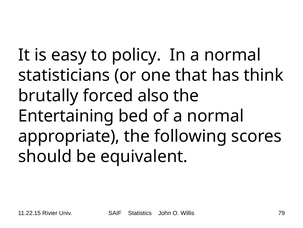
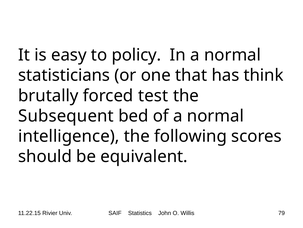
also: also -> test (153, 95)
Entertaining: Entertaining -> Subsequent (66, 116)
appropriate: appropriate -> intelligence (69, 136)
